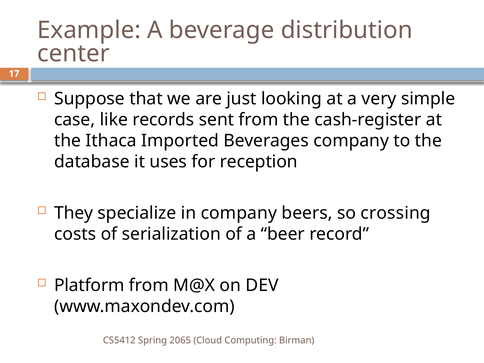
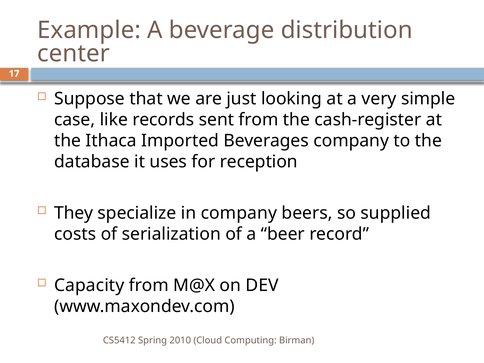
crossing: crossing -> supplied (396, 213)
Platform: Platform -> Capacity (89, 285)
2065: 2065 -> 2010 (180, 340)
